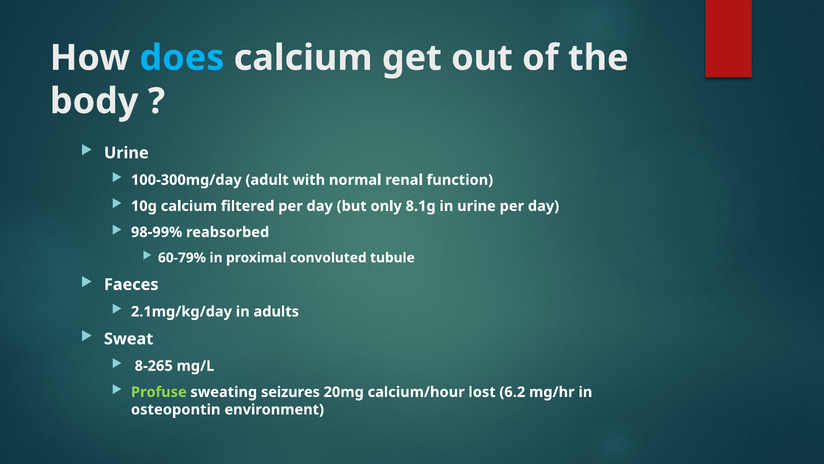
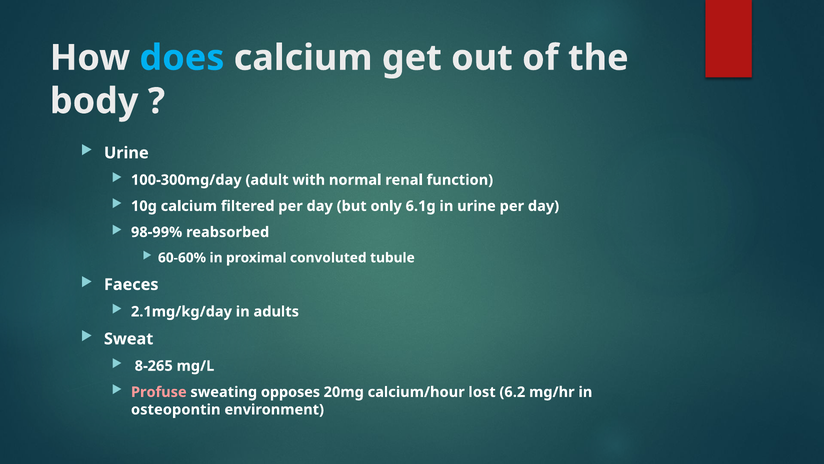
8.1g: 8.1g -> 6.1g (421, 206)
60-79%: 60-79% -> 60-60% (182, 258)
Profuse colour: light green -> pink (159, 392)
seizures: seizures -> opposes (290, 392)
